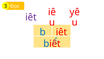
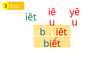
iêt colour: purple -> green (31, 17)
